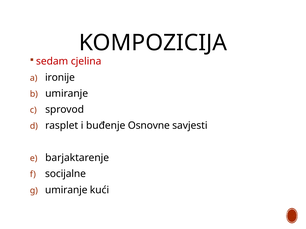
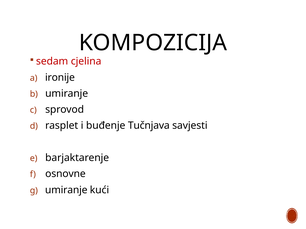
Osnovne: Osnovne -> Tučnjava (149, 126)
socijalne: socijalne -> osnovne (65, 174)
